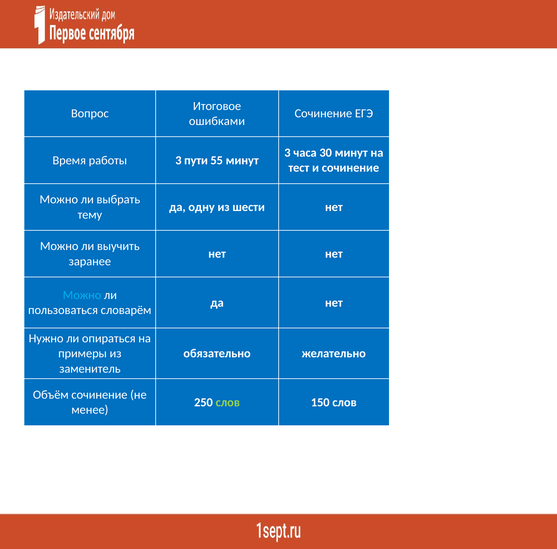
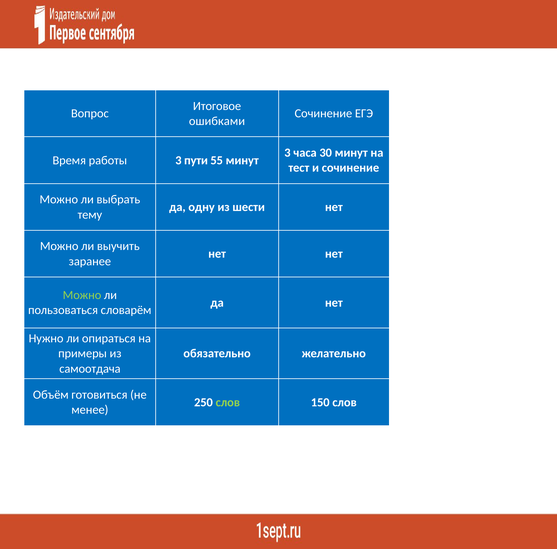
Можно colour: light blue -> light green (82, 295)
заменитель: заменитель -> самоотдача (90, 368)
Объём сочинение: сочинение -> готовиться (99, 394)
